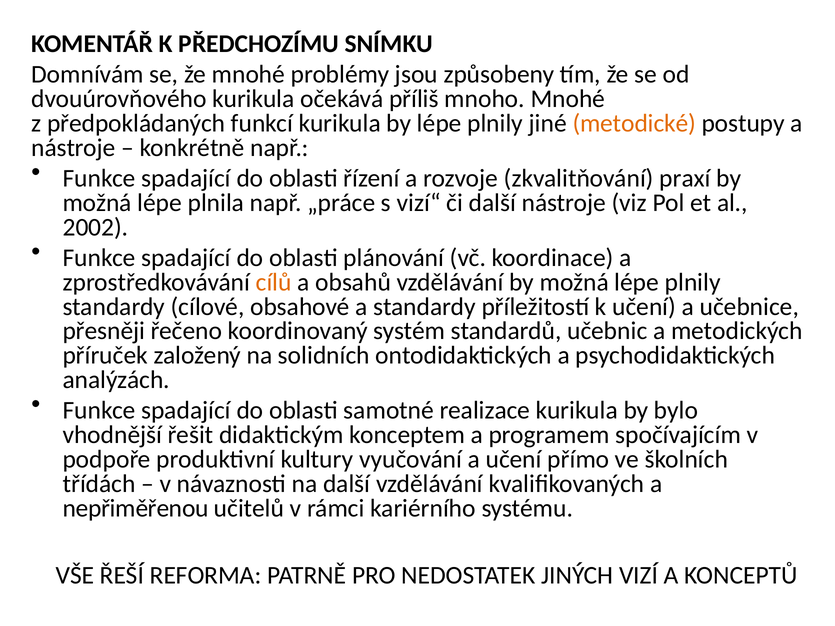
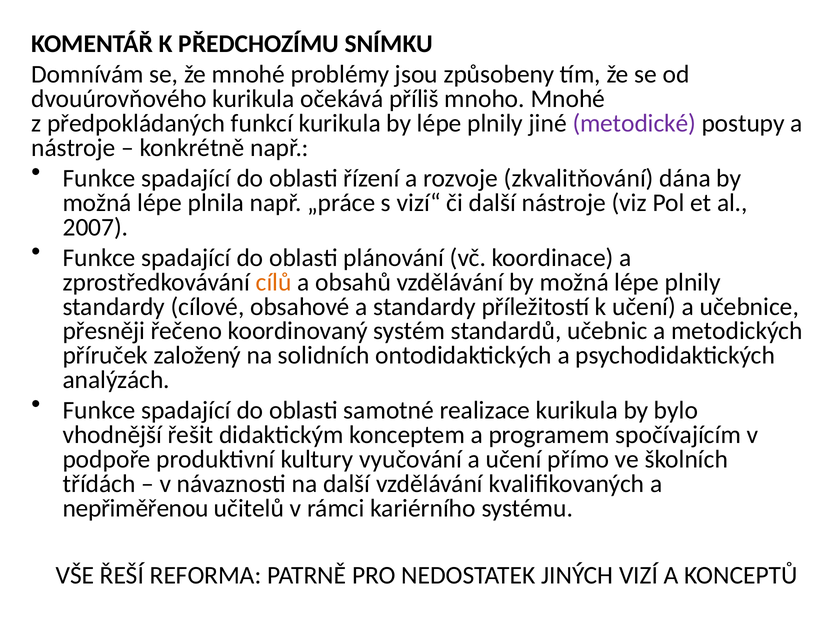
metodické colour: orange -> purple (634, 123)
praxí: praxí -> dána (685, 178)
2002: 2002 -> 2007 (95, 227)
